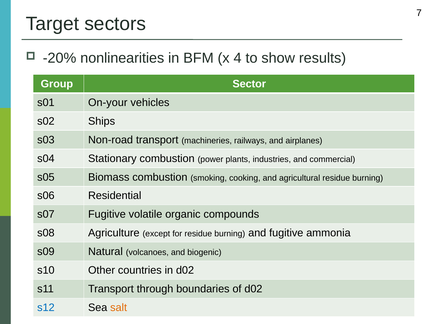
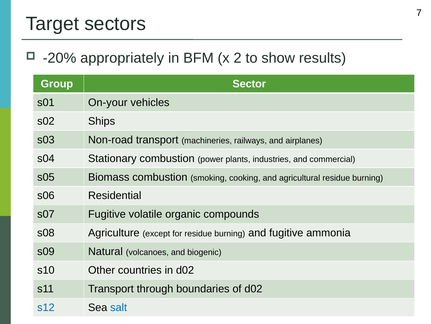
nonlinearities: nonlinearities -> appropriately (122, 58)
4: 4 -> 2 (238, 58)
salt colour: orange -> blue (119, 307)
